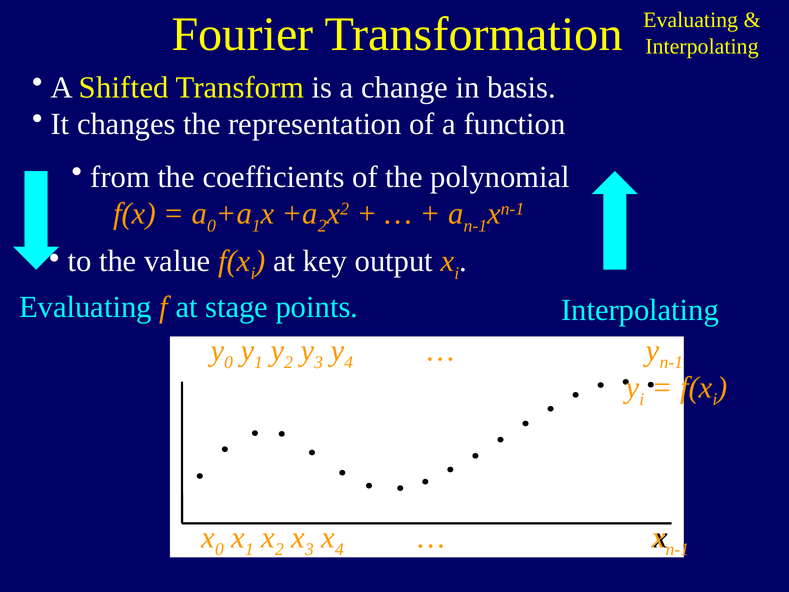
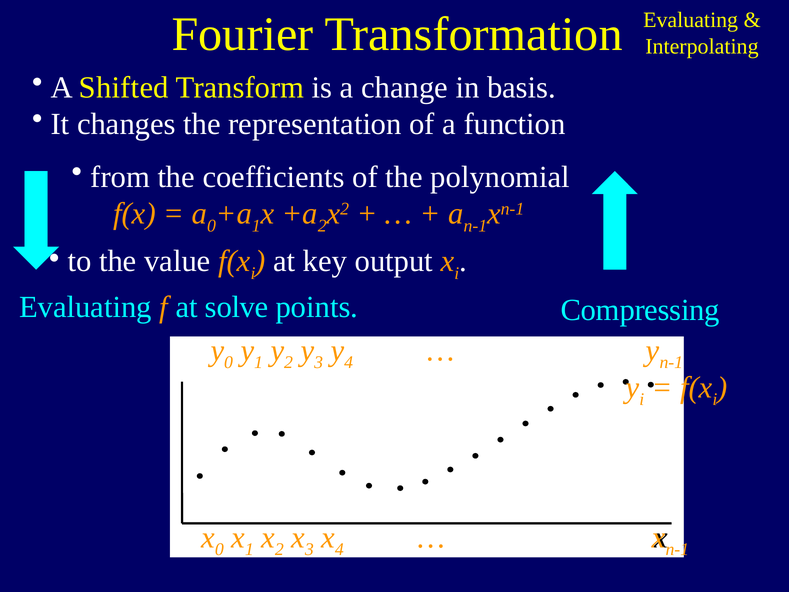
stage: stage -> solve (237, 307)
points Interpolating: Interpolating -> Compressing (640, 310)
